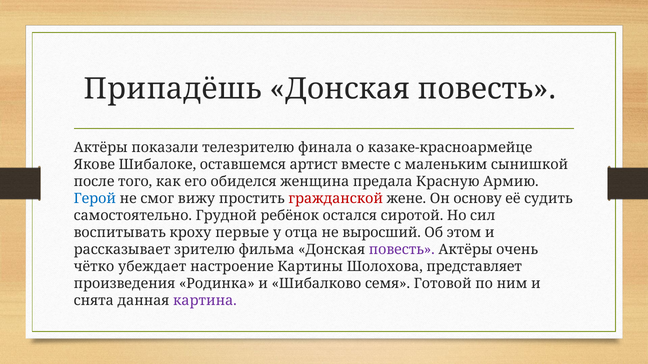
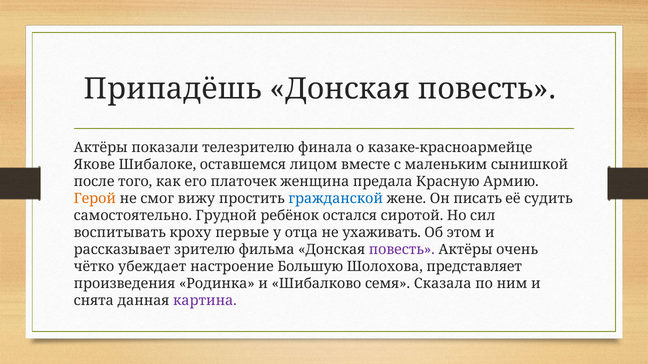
артист: артист -> лицом (314, 165)
обиделся: обиделся -> платочек (244, 182)
Герой colour: blue -> orange (95, 199)
гражданской colour: red -> blue (336, 199)
основу: основу -> писать (478, 199)
выросший: выросший -> ухаживать (382, 233)
Картины: Картины -> Большую (310, 267)
Готовой: Готовой -> Сказала (443, 284)
